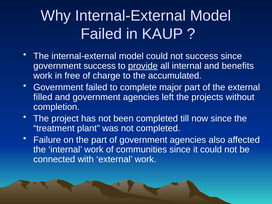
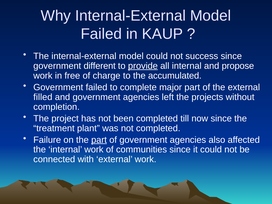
government success: success -> different (100, 66)
benefits: benefits -> propose (238, 66)
part underline: none -> present (99, 140)
